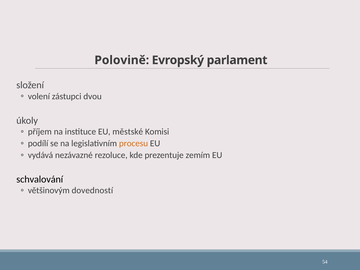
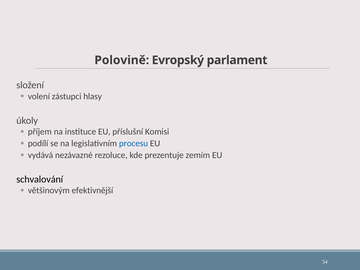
dvou: dvou -> hlasy (93, 96)
městské: městské -> příslušní (128, 132)
procesu colour: orange -> blue (134, 143)
dovedností: dovedností -> efektivnější (92, 191)
